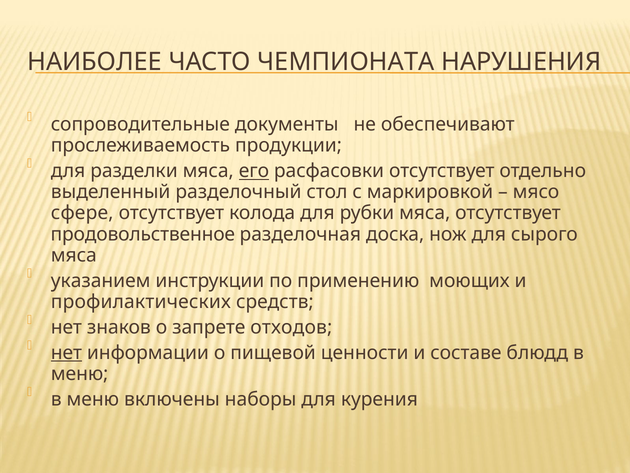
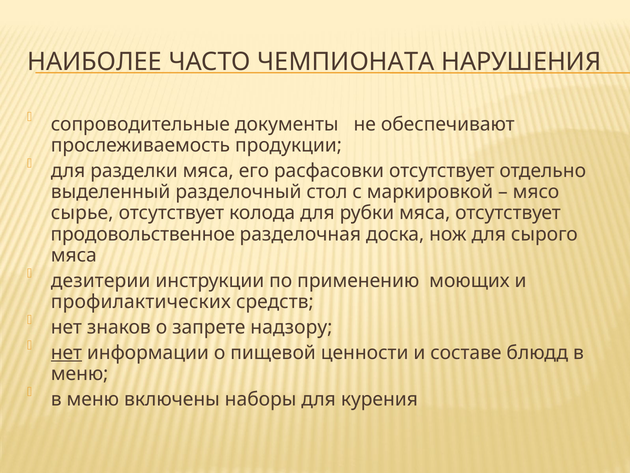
его underline: present -> none (254, 171)
сфере: сфере -> сырье (82, 213)
указанием: указанием -> дезитерии (101, 280)
отходов: отходов -> надзору (291, 327)
